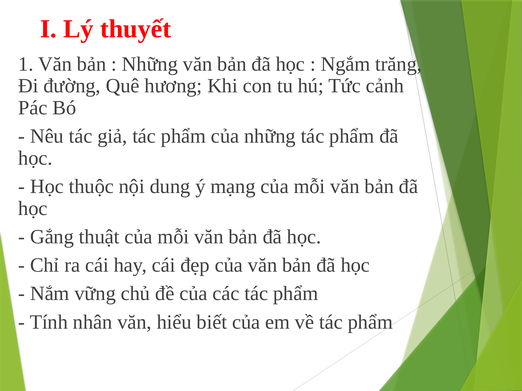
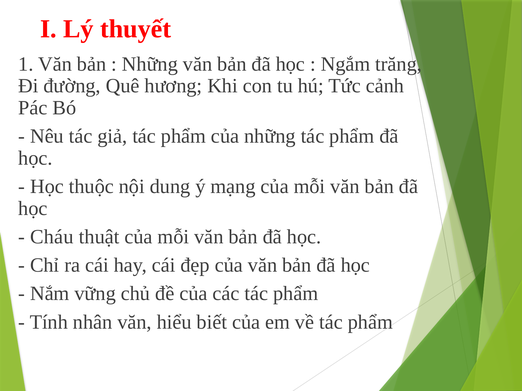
Gắng: Gắng -> Cháu (52, 237)
